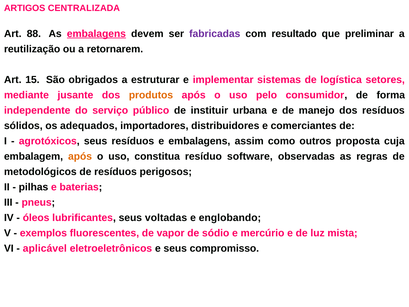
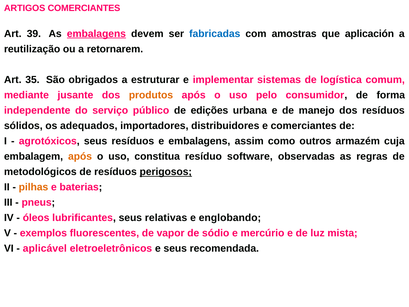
ARTIGOS CENTRALIZADA: CENTRALIZADA -> COMERCIANTES (84, 8)
88: 88 -> 39 (34, 34)
fabricadas colour: purple -> blue (215, 34)
resultado: resultado -> amostras (294, 34)
preliminar: preliminar -> aplicación (369, 34)
15: 15 -> 35 (32, 80)
setores: setores -> comum (385, 80)
instituir: instituir -> edições (209, 110)
proposta: proposta -> armazém (358, 141)
perigosos underline: none -> present (166, 172)
pilhas colour: black -> orange (33, 187)
voltadas: voltadas -> relativas (166, 218)
compromisso: compromisso -> recomendada (224, 248)
